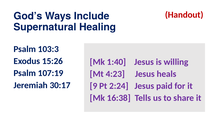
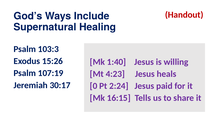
9: 9 -> 0 (94, 86)
16:38: 16:38 -> 16:15 (119, 98)
